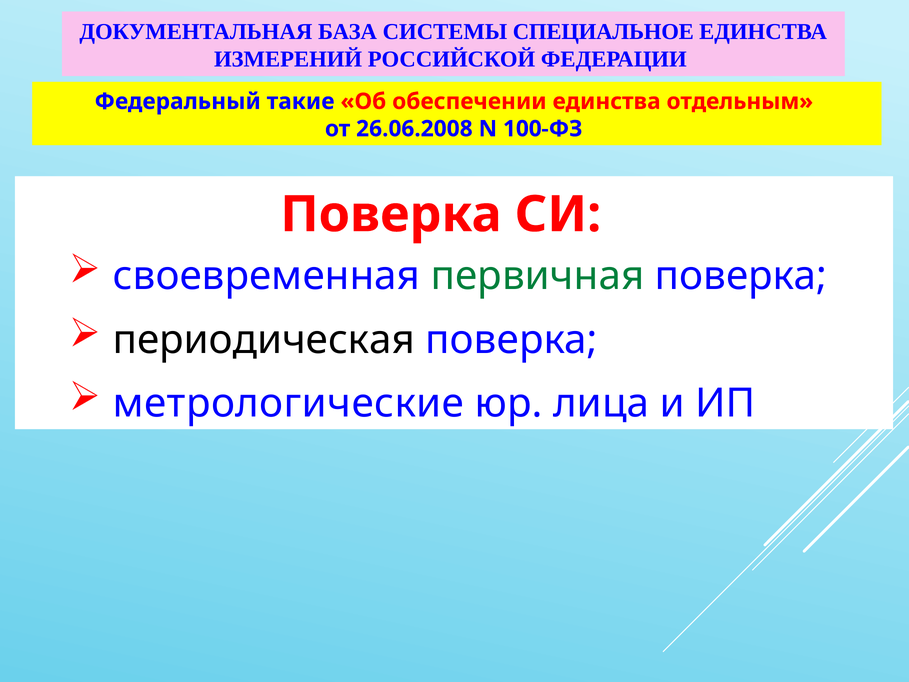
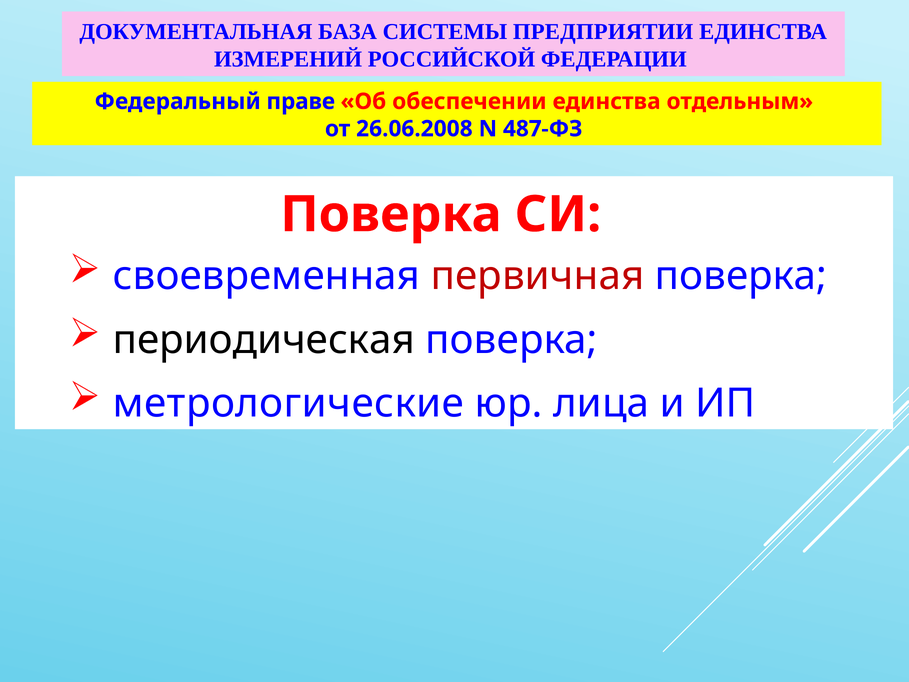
СПЕЦИАЛЬНОЕ: СПЕЦИАЛЬНОЕ -> ПРЕДПРИЯТИИ (603, 32)
такие: такие -> праве (301, 101)
100-ФЗ: 100-ФЗ -> 487-ФЗ (543, 129)
первичная colour: green -> red (537, 276)
